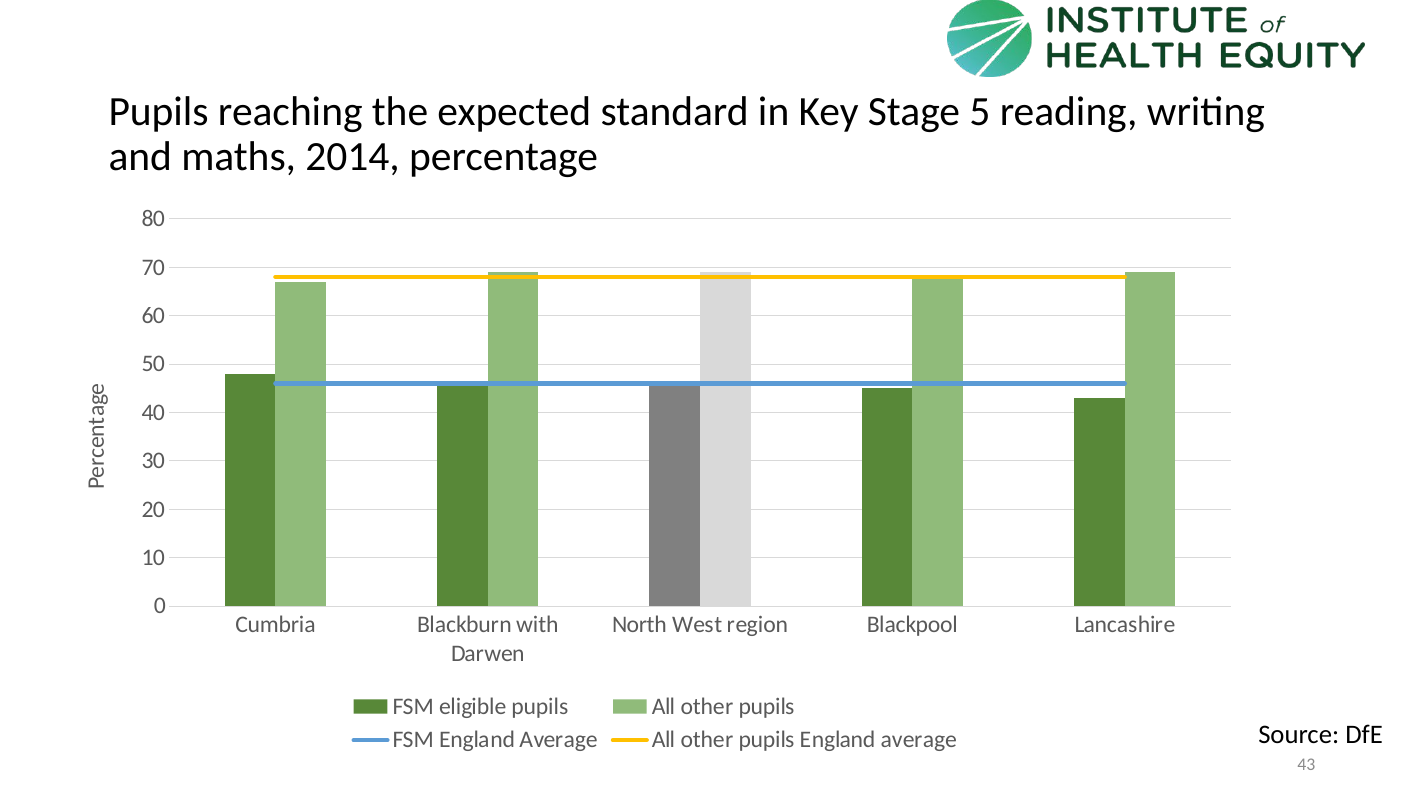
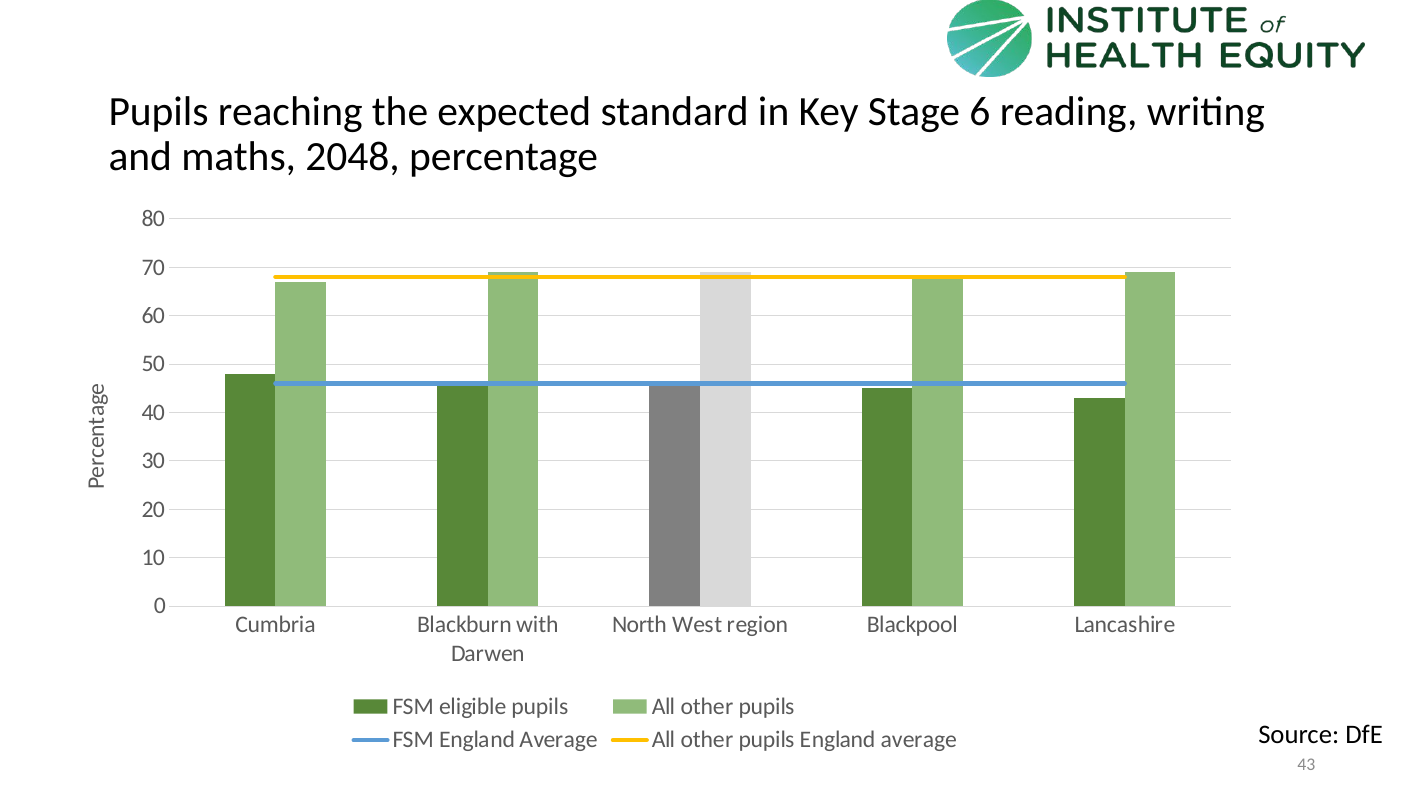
5: 5 -> 6 (980, 112)
2014: 2014 -> 2048 (353, 157)
